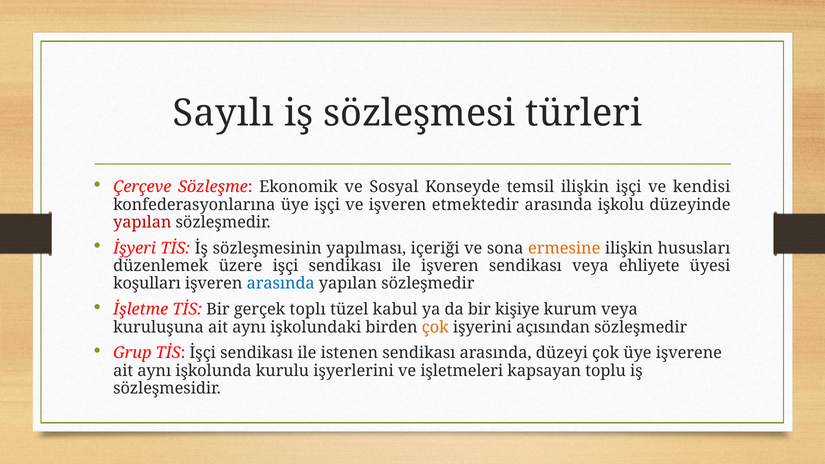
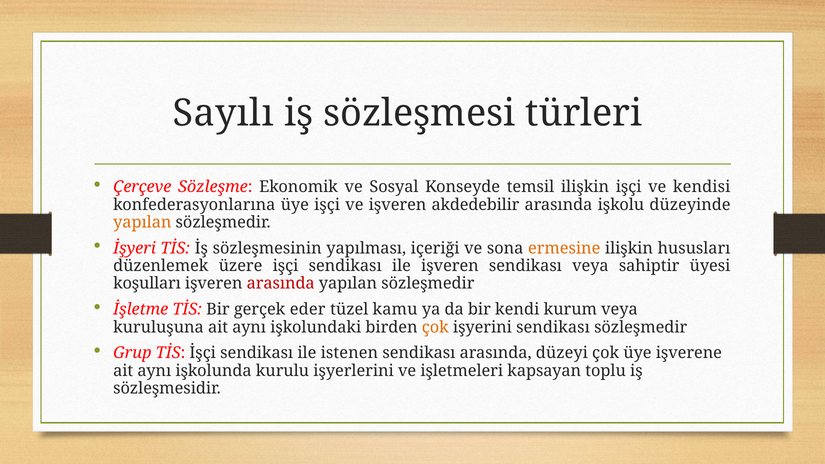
etmektedir: etmektedir -> akdedebilir (475, 205)
yapılan colour: red -> orange (142, 222)
ehliyete: ehliyete -> sahiptir (649, 266)
arasında colour: blue -> red (281, 284)
toplı: toplı -> eder (308, 310)
kabul: kabul -> kamu (395, 310)
kişiye: kişiye -> kendi (517, 310)
işyerini açısından: açısından -> sendikası (553, 327)
